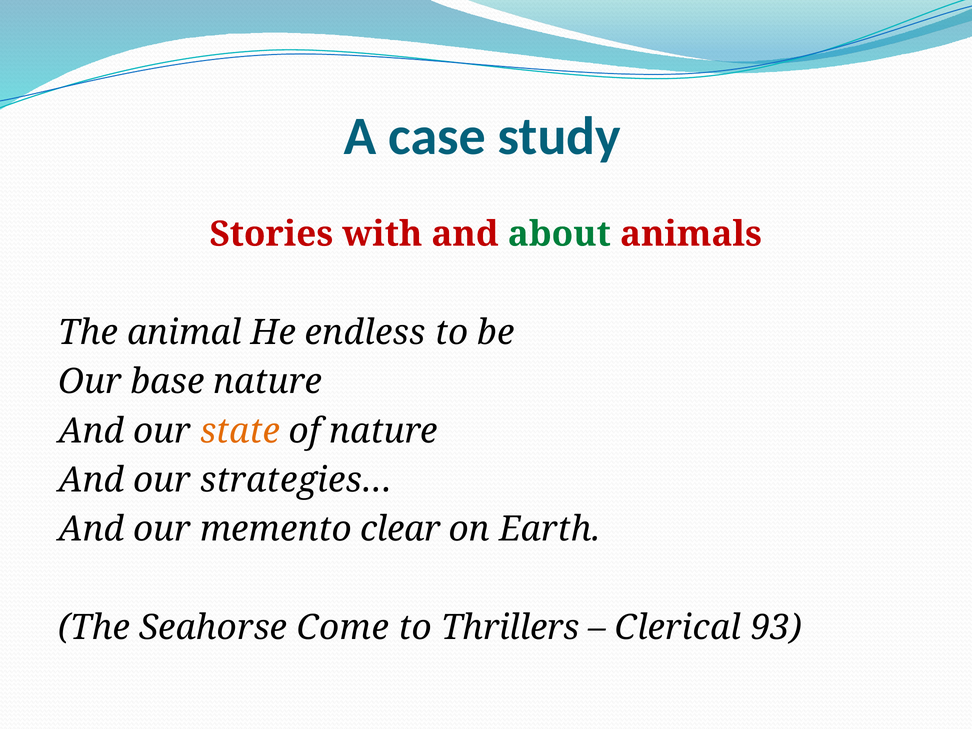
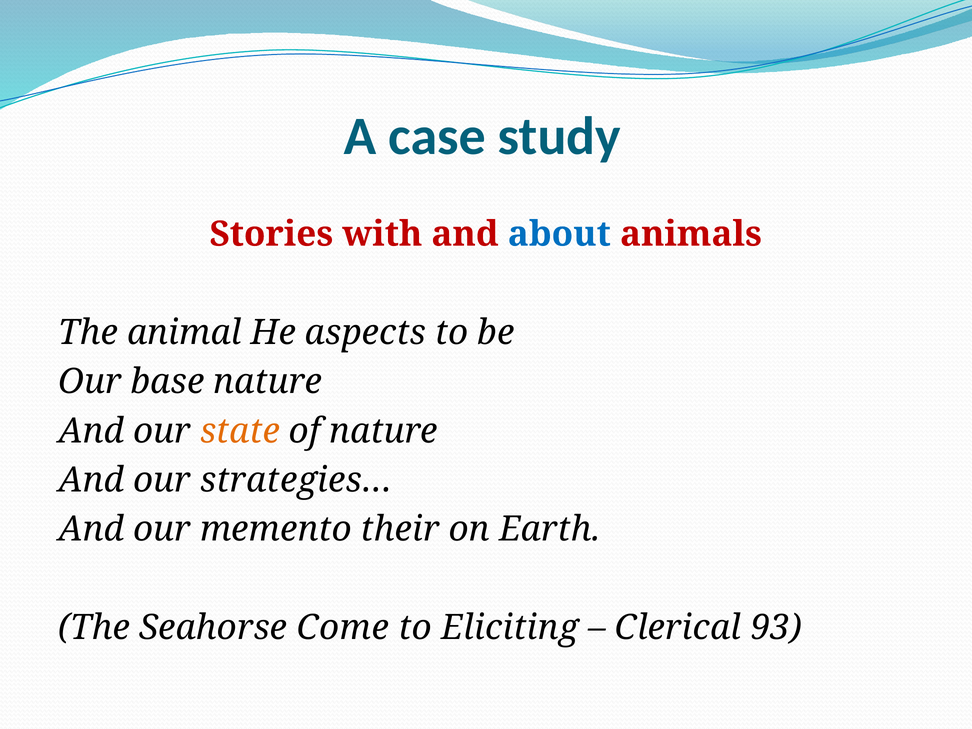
about colour: green -> blue (559, 234)
endless: endless -> aspects (365, 333)
clear: clear -> their (400, 529)
Thrillers: Thrillers -> Eliciting (510, 628)
